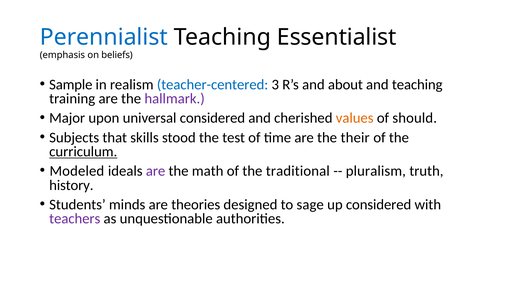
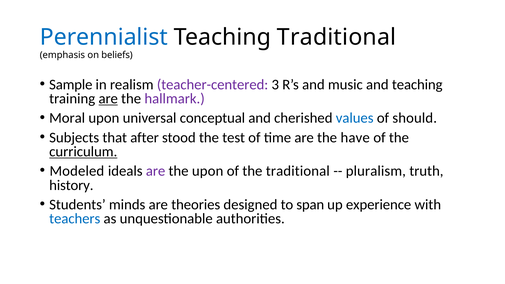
Teaching Essentialist: Essentialist -> Traditional (337, 37)
teacher-centered colour: blue -> purple (213, 85)
about: about -> music (345, 85)
are underline: none -> present (108, 99)
Major: Major -> Moral (67, 118)
universal considered: considered -> conceptual (212, 118)
values colour: orange -> blue (355, 118)
skills: skills -> after (145, 138)
their: their -> have (355, 138)
the math: math -> upon (208, 171)
sage: sage -> span (310, 205)
up considered: considered -> experience (379, 205)
teachers colour: purple -> blue (75, 219)
